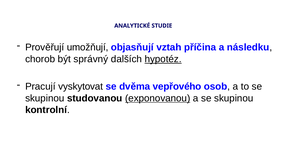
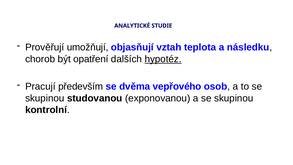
příčina: příčina -> teplota (200, 47)
správný: správný -> opatření (91, 59)
vyskytovat: vyskytovat -> především (81, 86)
exponovanou underline: present -> none (158, 98)
